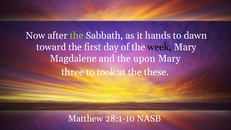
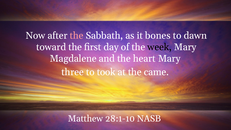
the colour: light green -> pink (77, 36)
hands: hands -> bones (158, 36)
upon: upon -> heart (144, 59)
these: these -> came (156, 72)
